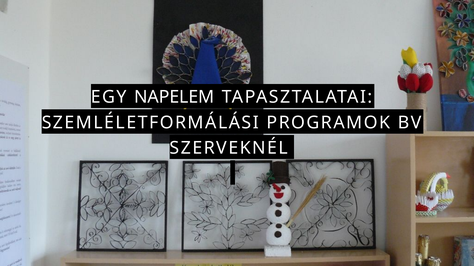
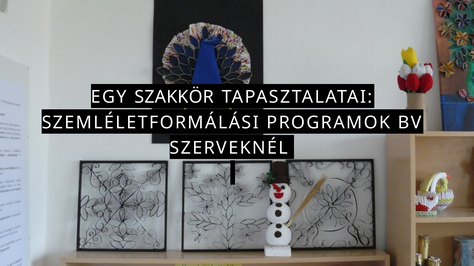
NAPELEM: NAPELEM -> SZAKKÖR (174, 97)
